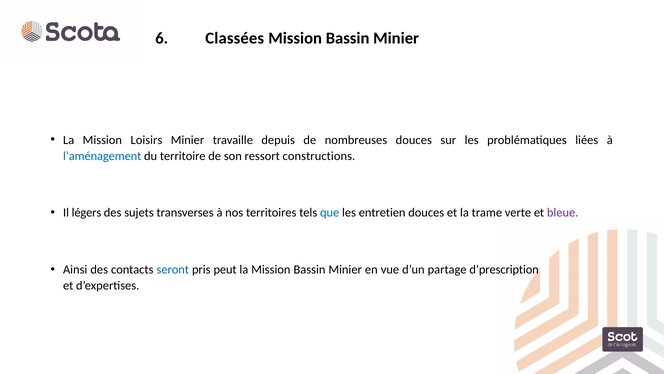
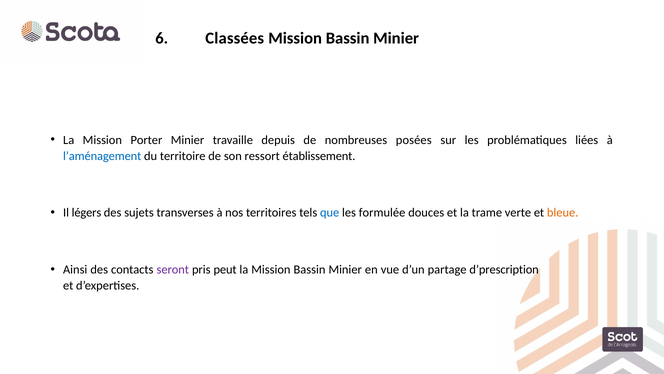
Loisirs: Loisirs -> Porter (146, 140)
nombreuses douces: douces -> posées (414, 140)
constructions: constructions -> établissement (319, 156)
entretien: entretien -> formulée (382, 213)
bleue colour: purple -> orange (563, 213)
seront colour: blue -> purple (173, 269)
